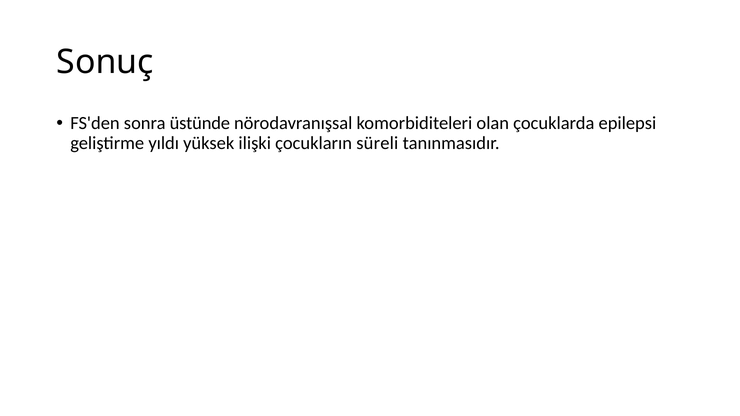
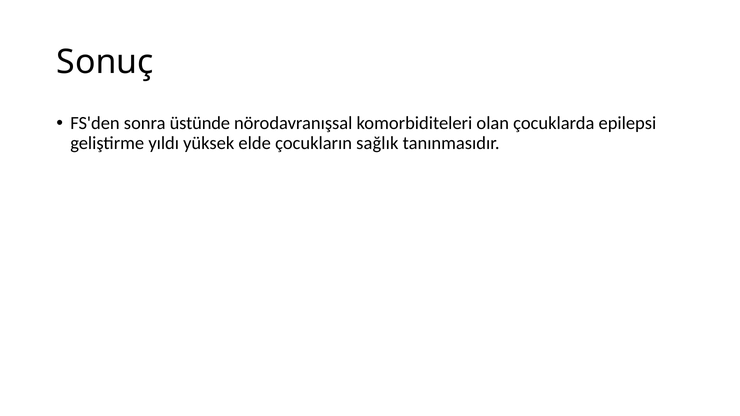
ilişki: ilişki -> elde (255, 143)
süreli: süreli -> sağlık (377, 143)
